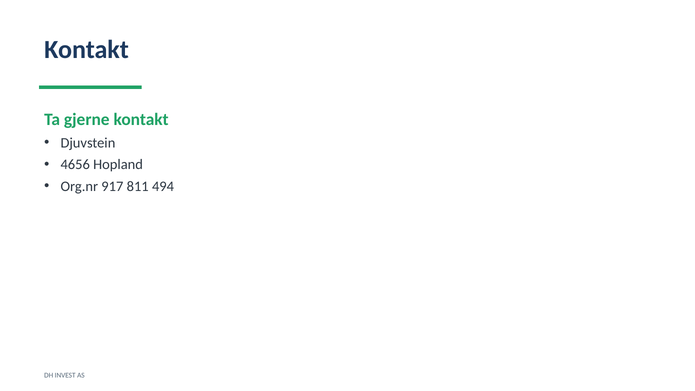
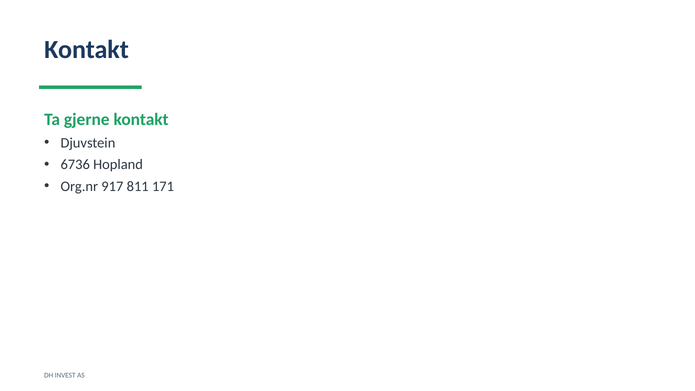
4656: 4656 -> 6736 (75, 165)
494: 494 -> 171 (163, 186)
